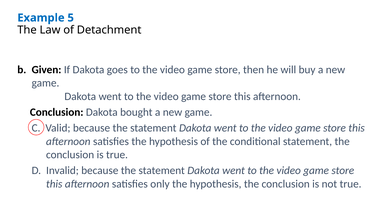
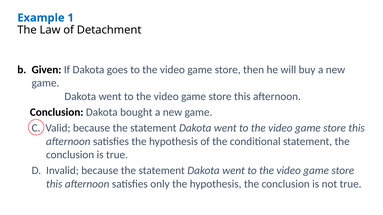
5: 5 -> 1 (71, 18)
